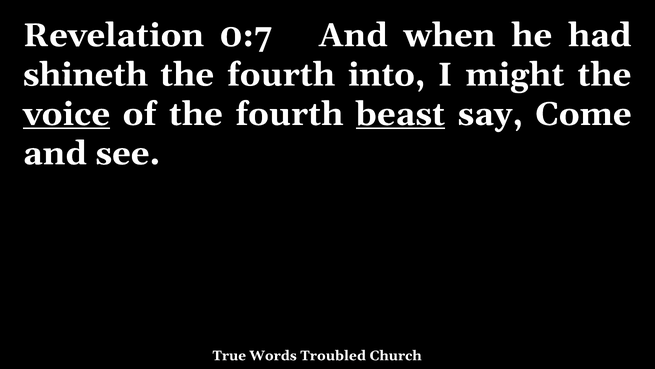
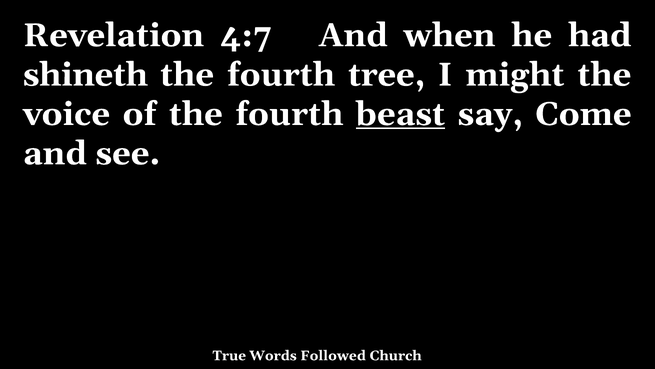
0:7: 0:7 -> 4:7 (246, 35)
into: into -> tree (387, 75)
voice underline: present -> none (67, 114)
Troubled: Troubled -> Followed (333, 355)
